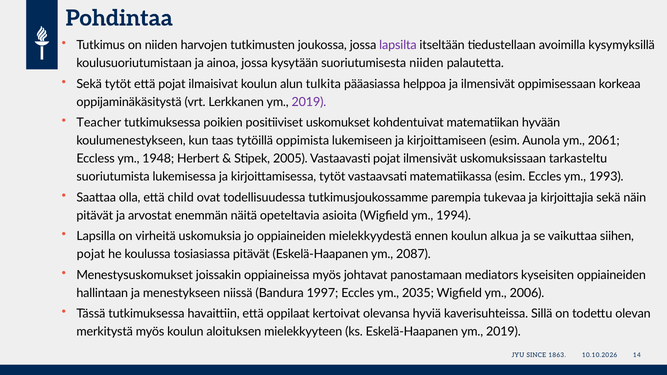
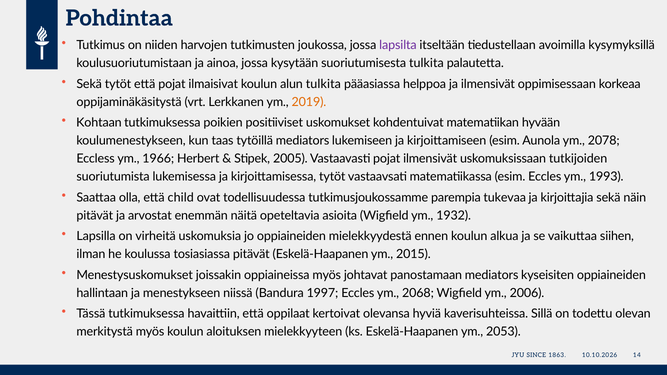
suoriutumisesta niiden: niiden -> tulkita (426, 63)
2019 colour: purple -> orange (309, 102)
Teacher: Teacher -> Kohtaan (99, 123)
tytöillä oppimista: oppimista -> mediators (303, 141)
2061: 2061 -> 2078 (604, 141)
1948: 1948 -> 1966 (158, 159)
tarkasteltu: tarkasteltu -> tutkijoiden (578, 159)
1994: 1994 -> 1932 (454, 216)
pojat: pojat -> ilman (91, 254)
2087: 2087 -> 2015 (413, 254)
2035: 2035 -> 2068 (418, 293)
Eskelä-Haapanen ym 2019: 2019 -> 2053 (503, 332)
